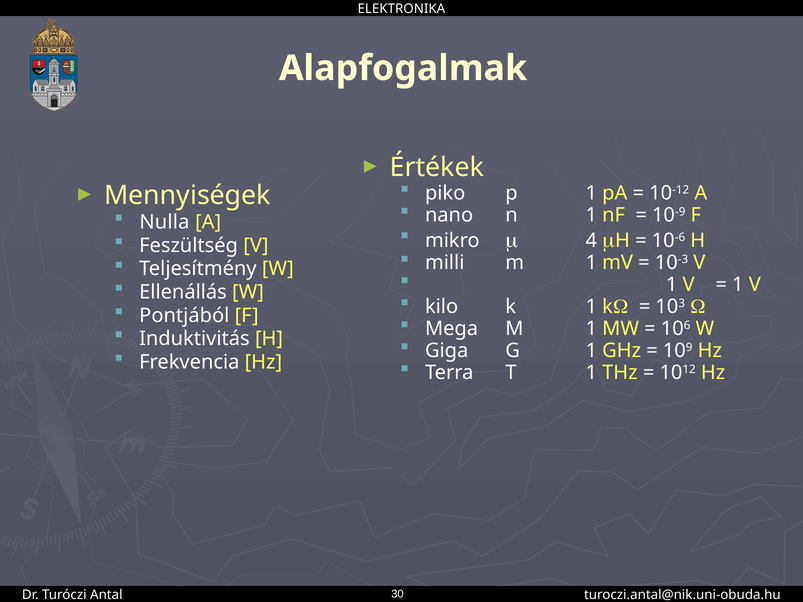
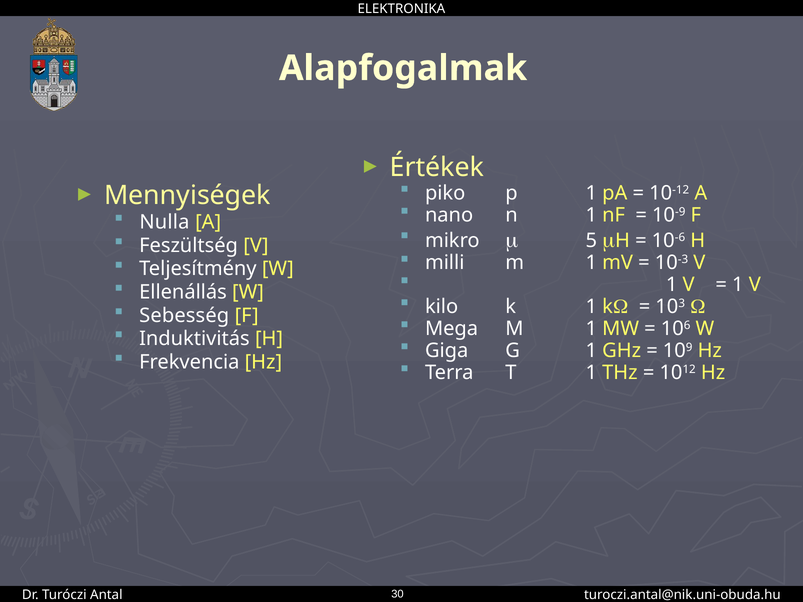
4: 4 -> 5 (591, 241)
Pontjából: Pontjából -> Sebesség (184, 316)
